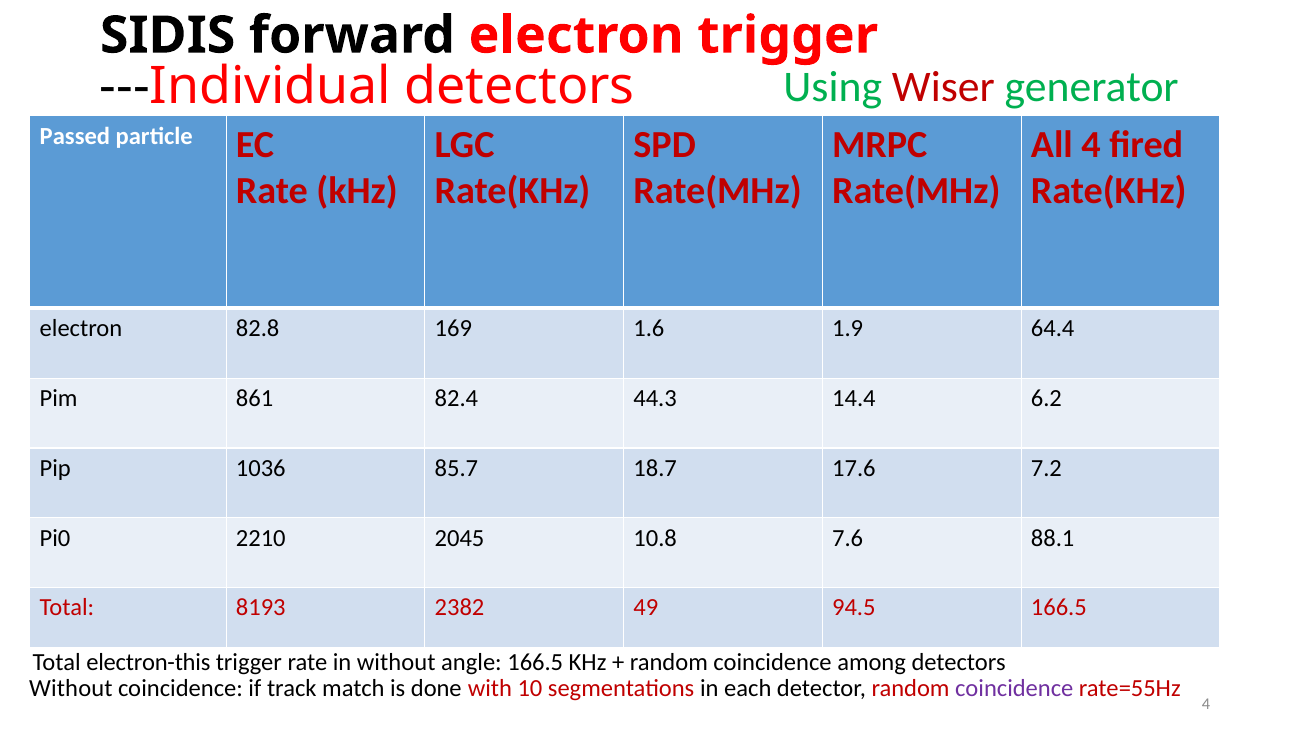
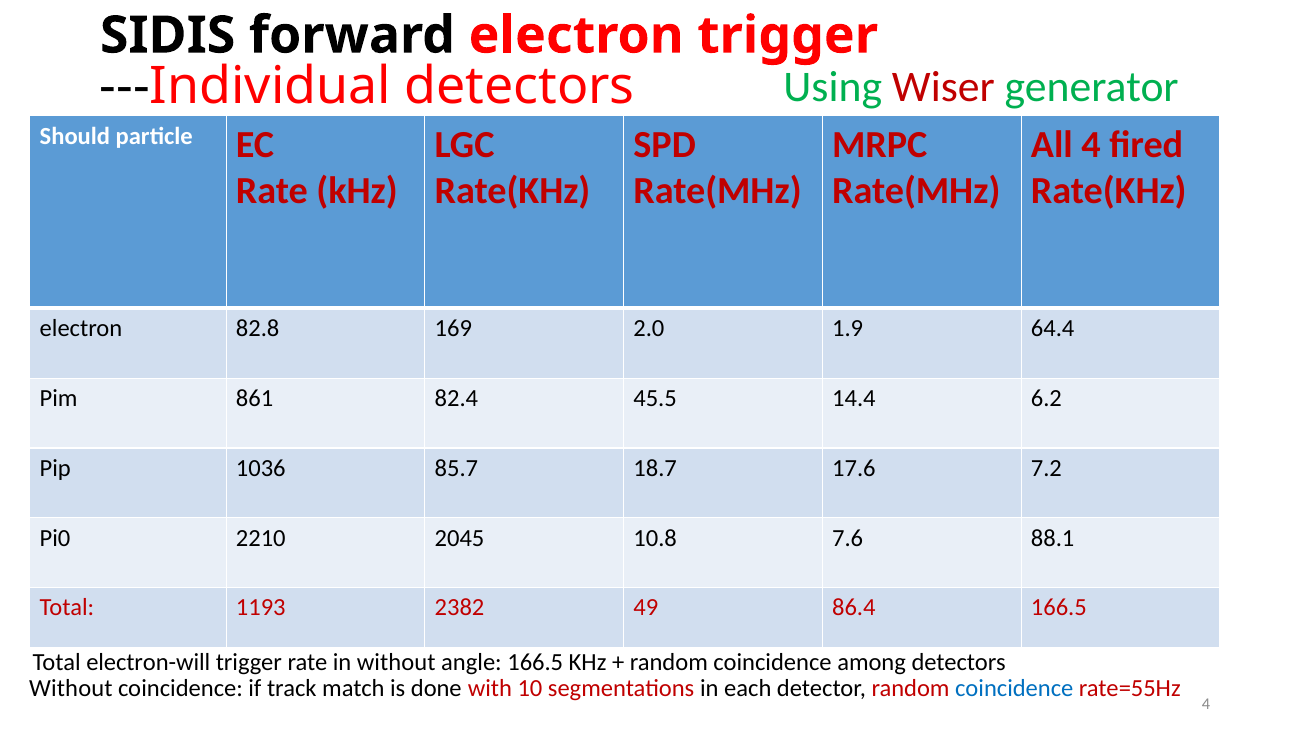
Passed: Passed -> Should (75, 136)
1.6: 1.6 -> 2.0 (649, 328)
44.3: 44.3 -> 45.5 (655, 398)
8193: 8193 -> 1193 (261, 608)
94.5: 94.5 -> 86.4 (854, 608)
electron-this: electron-this -> electron-will (148, 662)
coincidence colour: purple -> blue (1014, 688)
